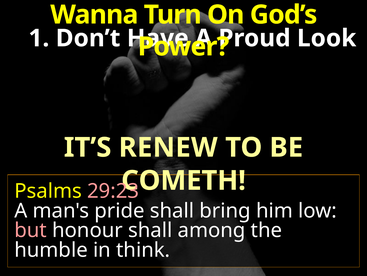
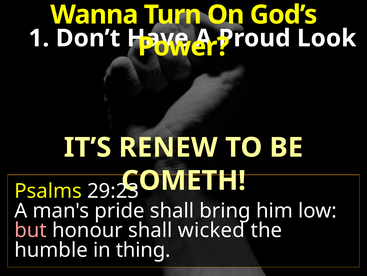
29:23 colour: pink -> white (113, 191)
among: among -> wicked (211, 230)
think: think -> thing (143, 249)
